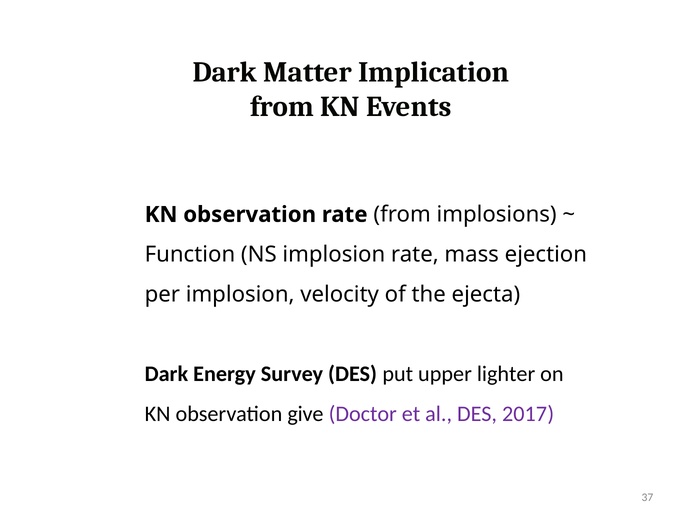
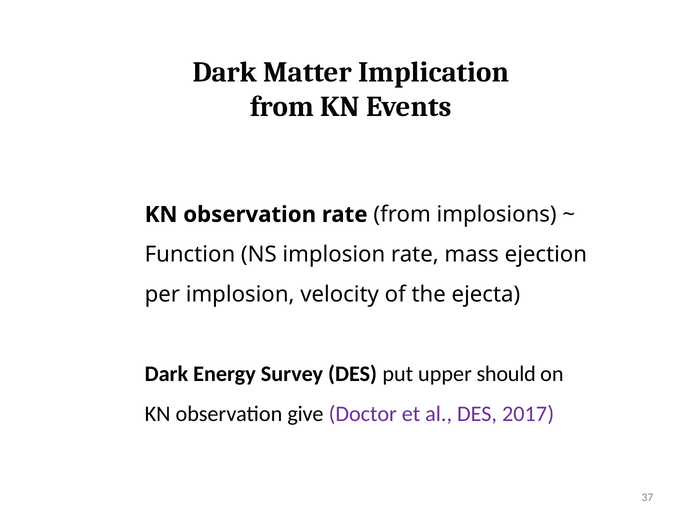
lighter: lighter -> should (506, 374)
